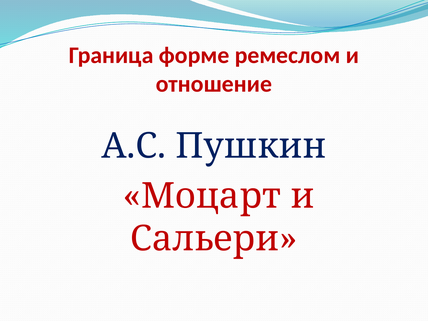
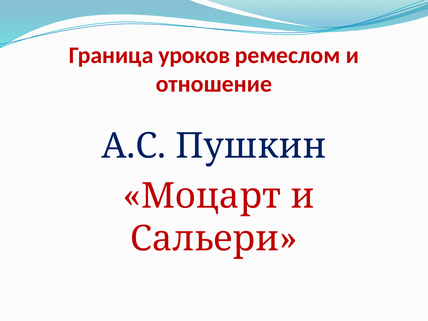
форме: форме -> уроков (194, 55)
